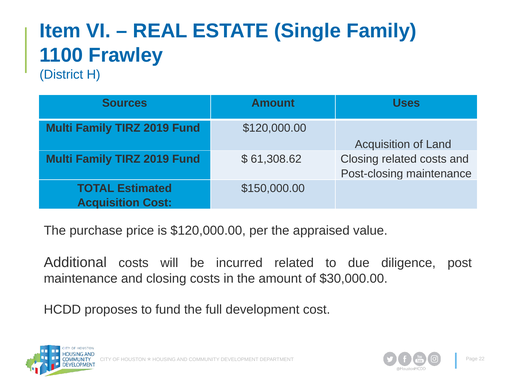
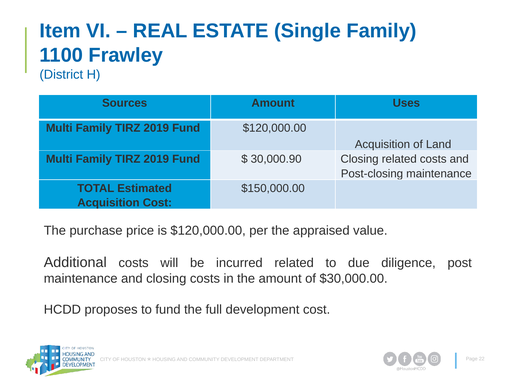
61,308.62: 61,308.62 -> 30,000.90 (276, 159)
